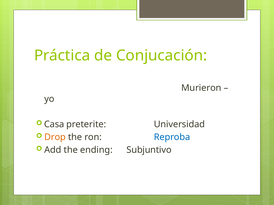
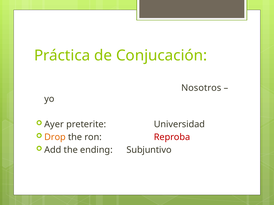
Murieron: Murieron -> Nosotros (201, 88)
Casa: Casa -> Ayer (54, 125)
Reproba colour: blue -> red (172, 137)
